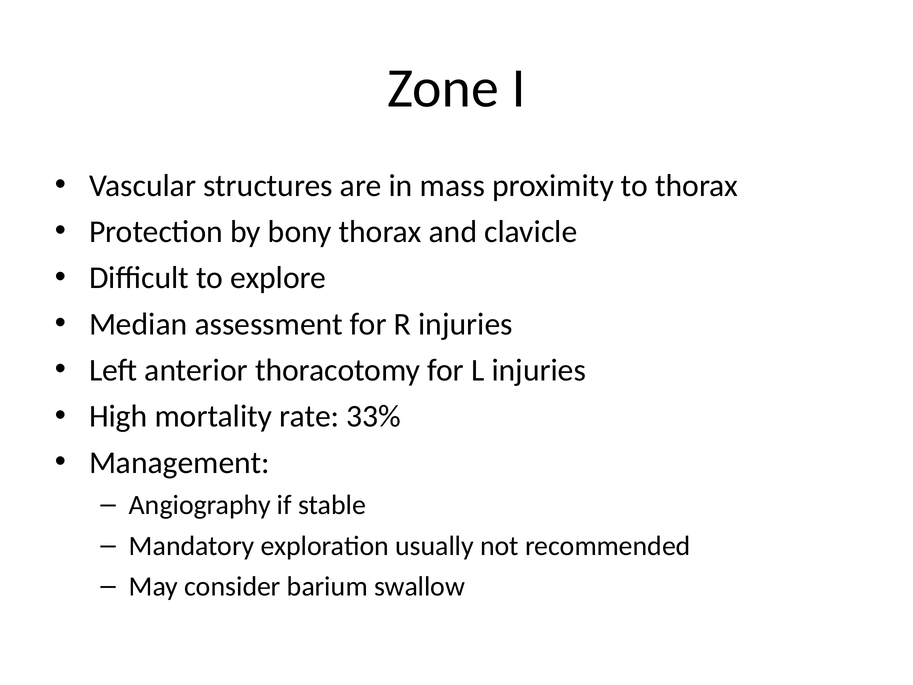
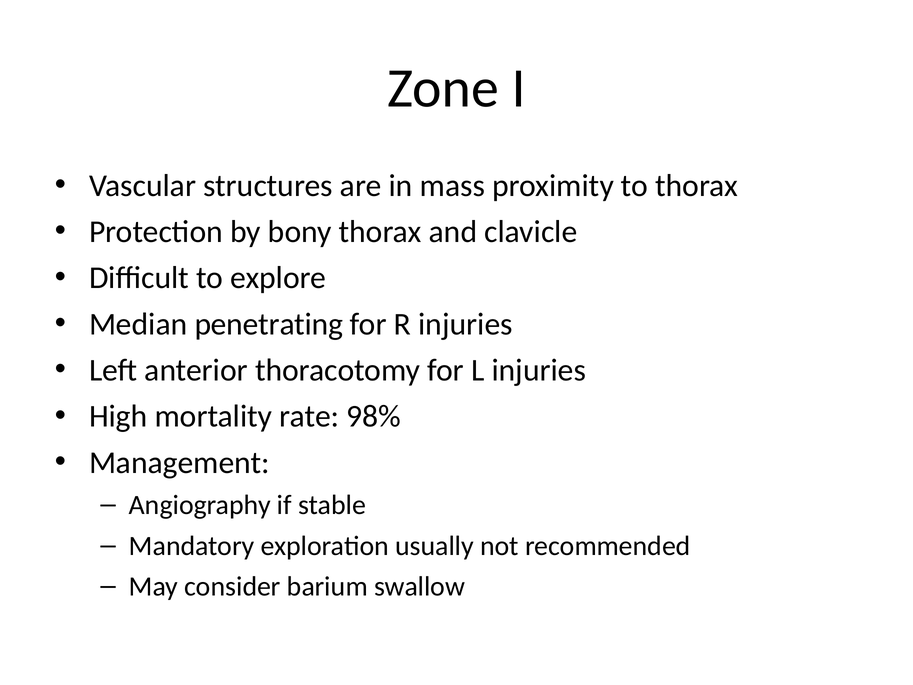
assessment: assessment -> penetrating (269, 324)
33%: 33% -> 98% (374, 416)
